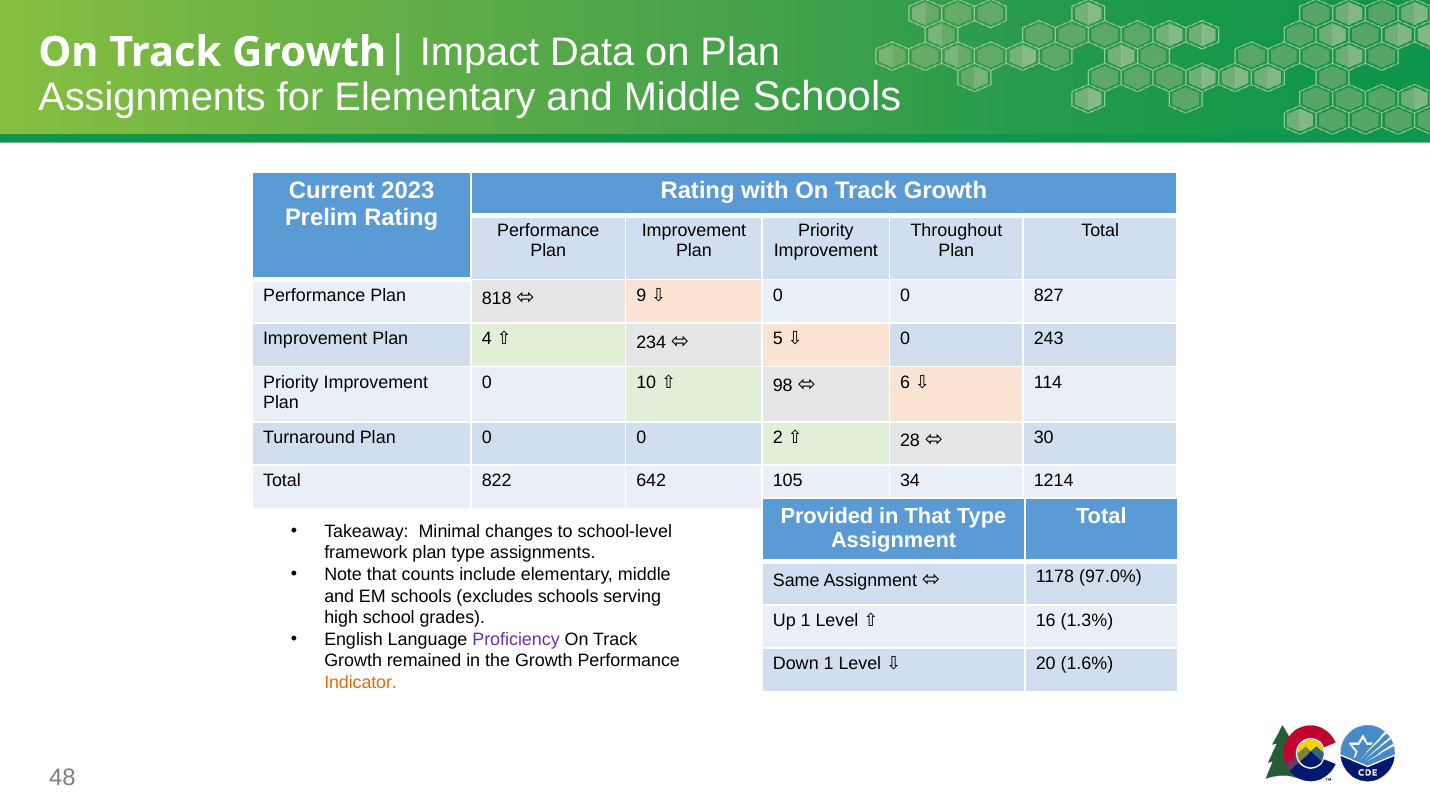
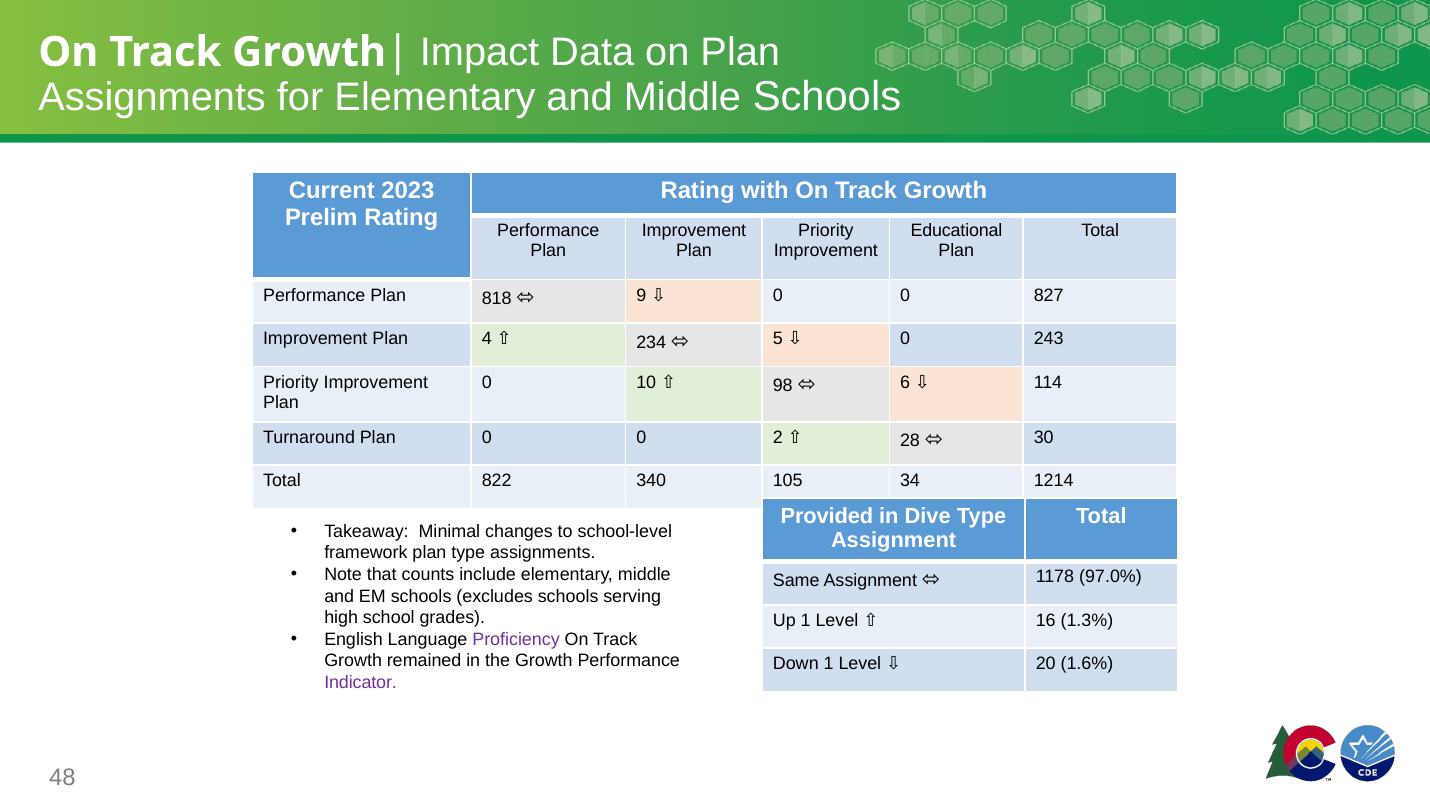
Throughout: Throughout -> Educational (956, 231)
642: 642 -> 340 (651, 480)
in That: That -> Dive (928, 516)
Indicator colour: orange -> purple (361, 682)
